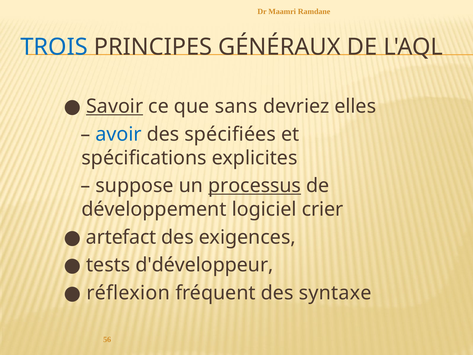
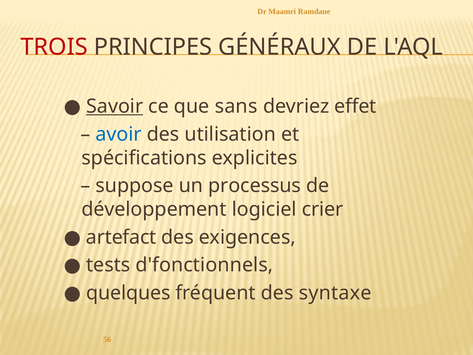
TROIS colour: blue -> red (54, 47)
elles: elles -> effet (355, 106)
spécifiées: spécifiées -> utilisation (230, 134)
processus underline: present -> none (255, 186)
d'développeur: d'développeur -> d'fonctionnels (204, 265)
réflexion: réflexion -> quelques (128, 293)
